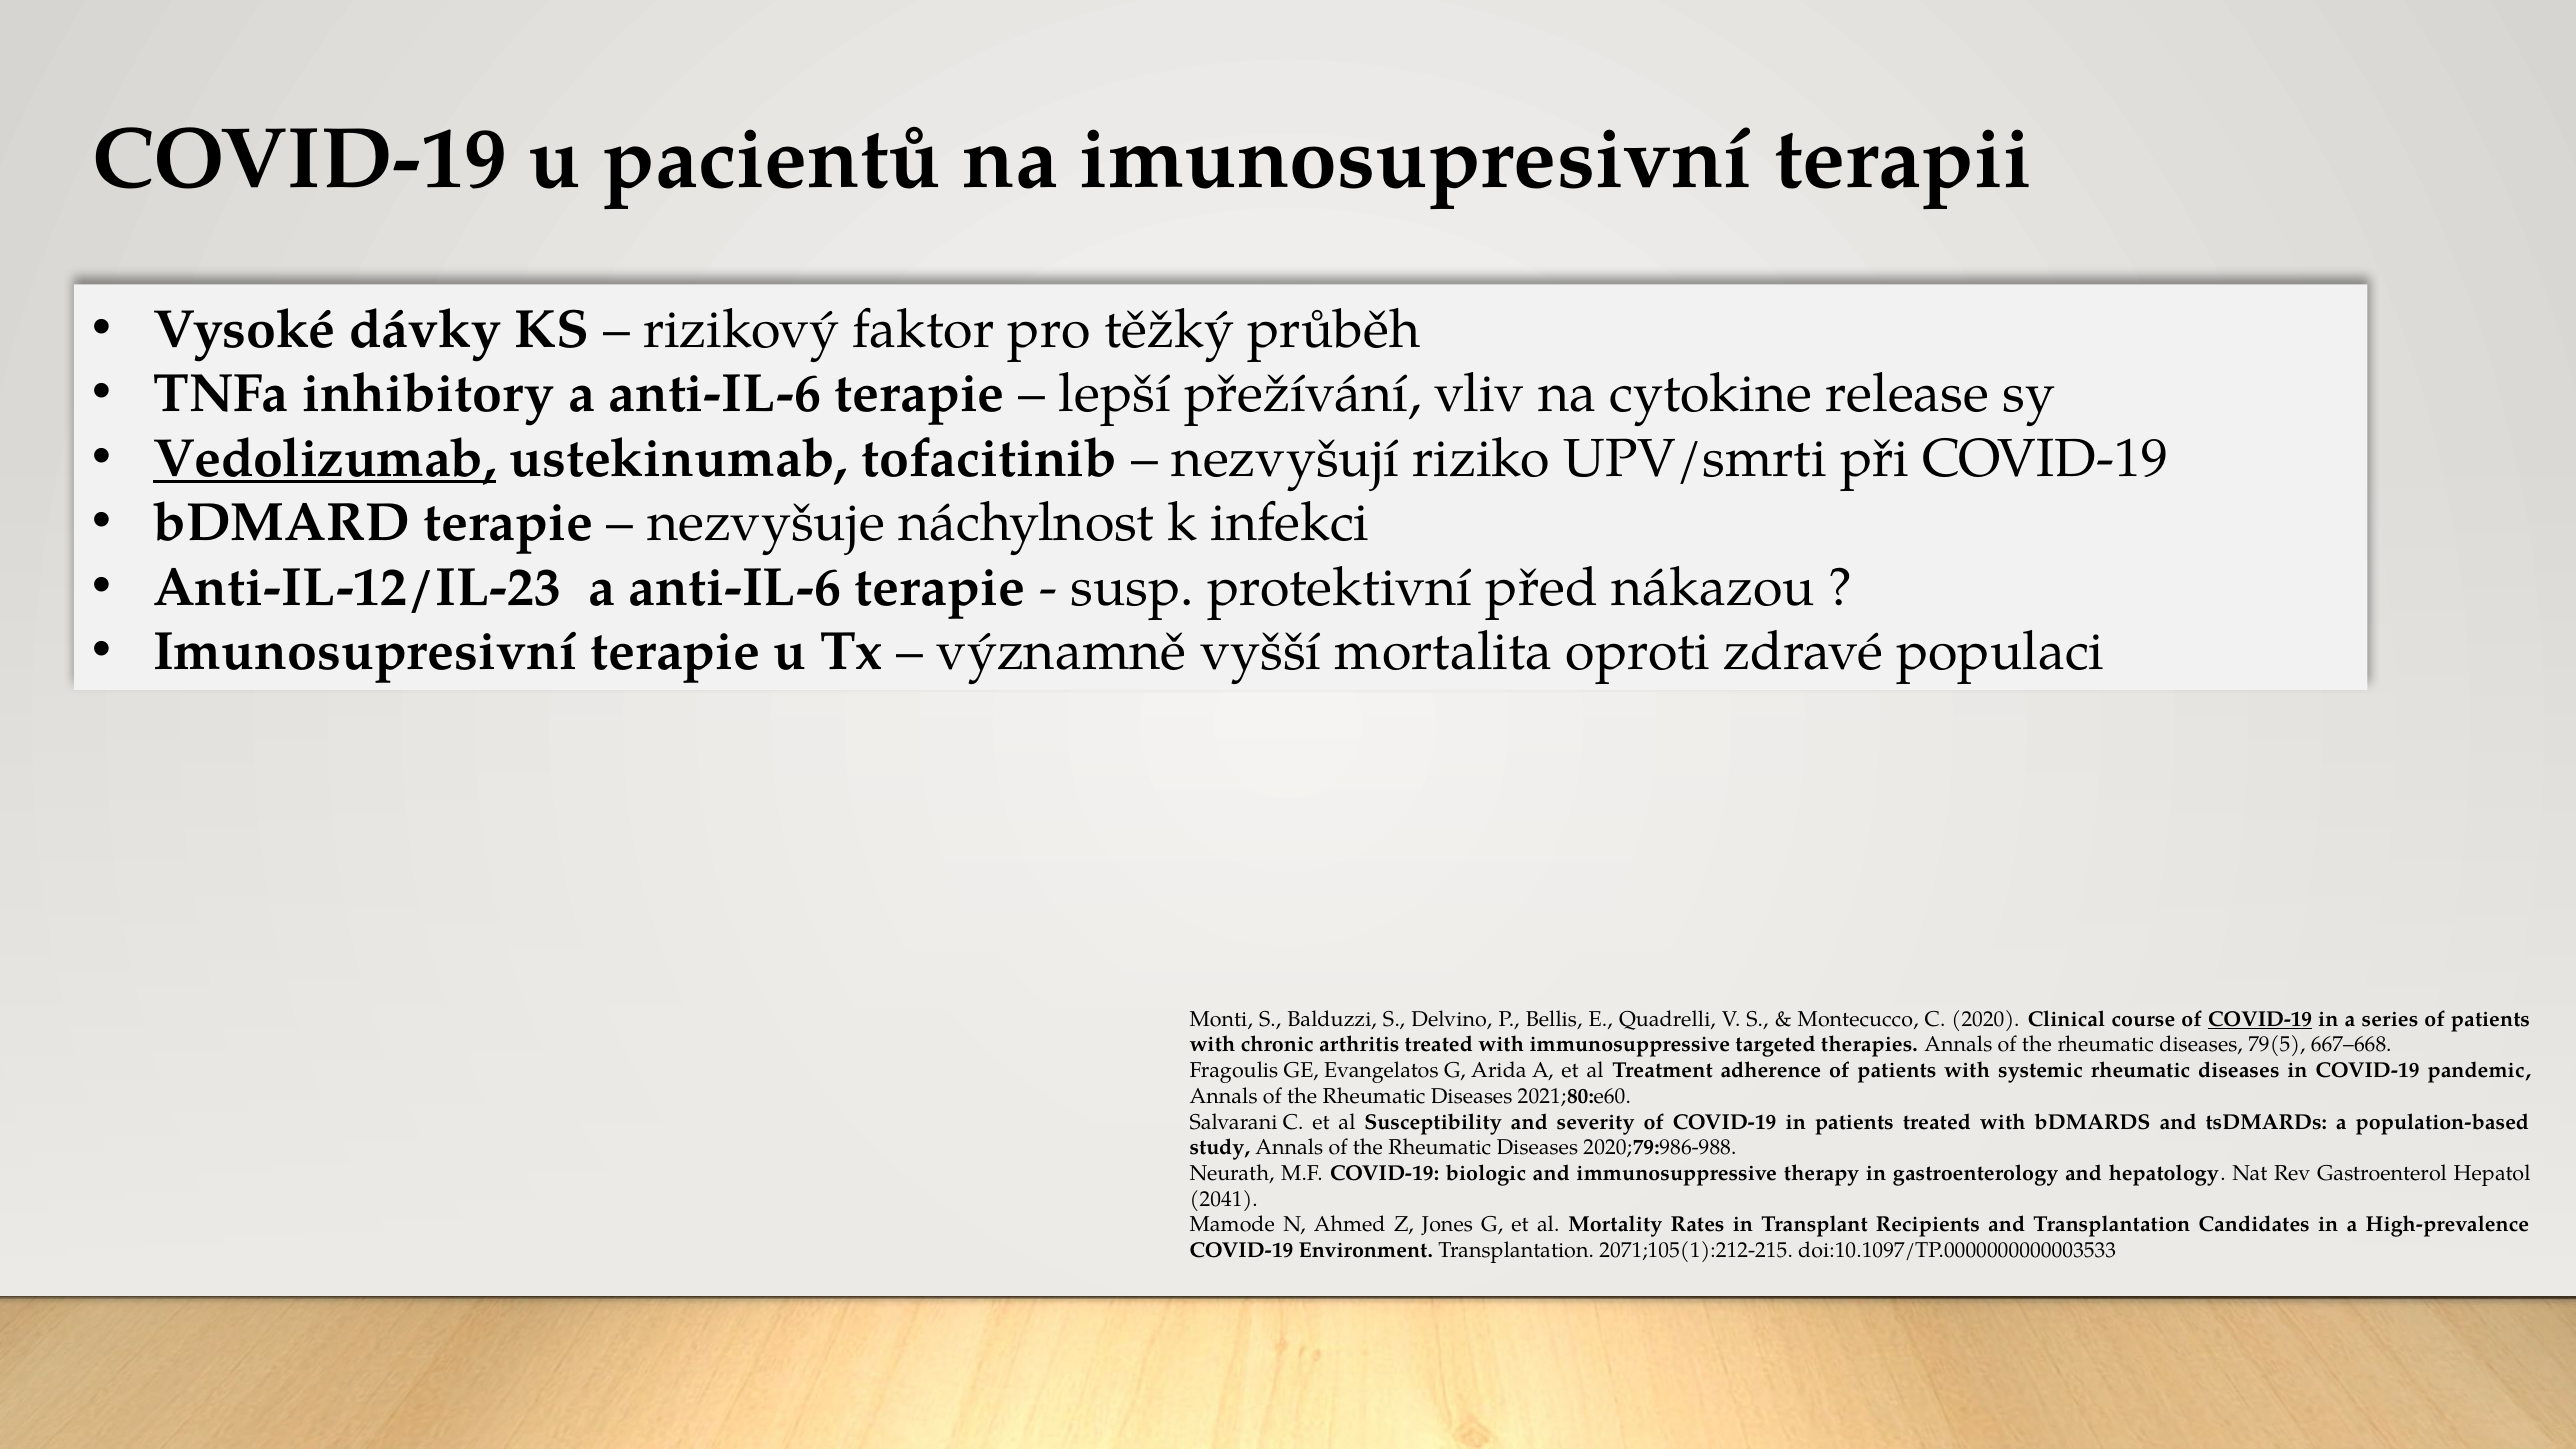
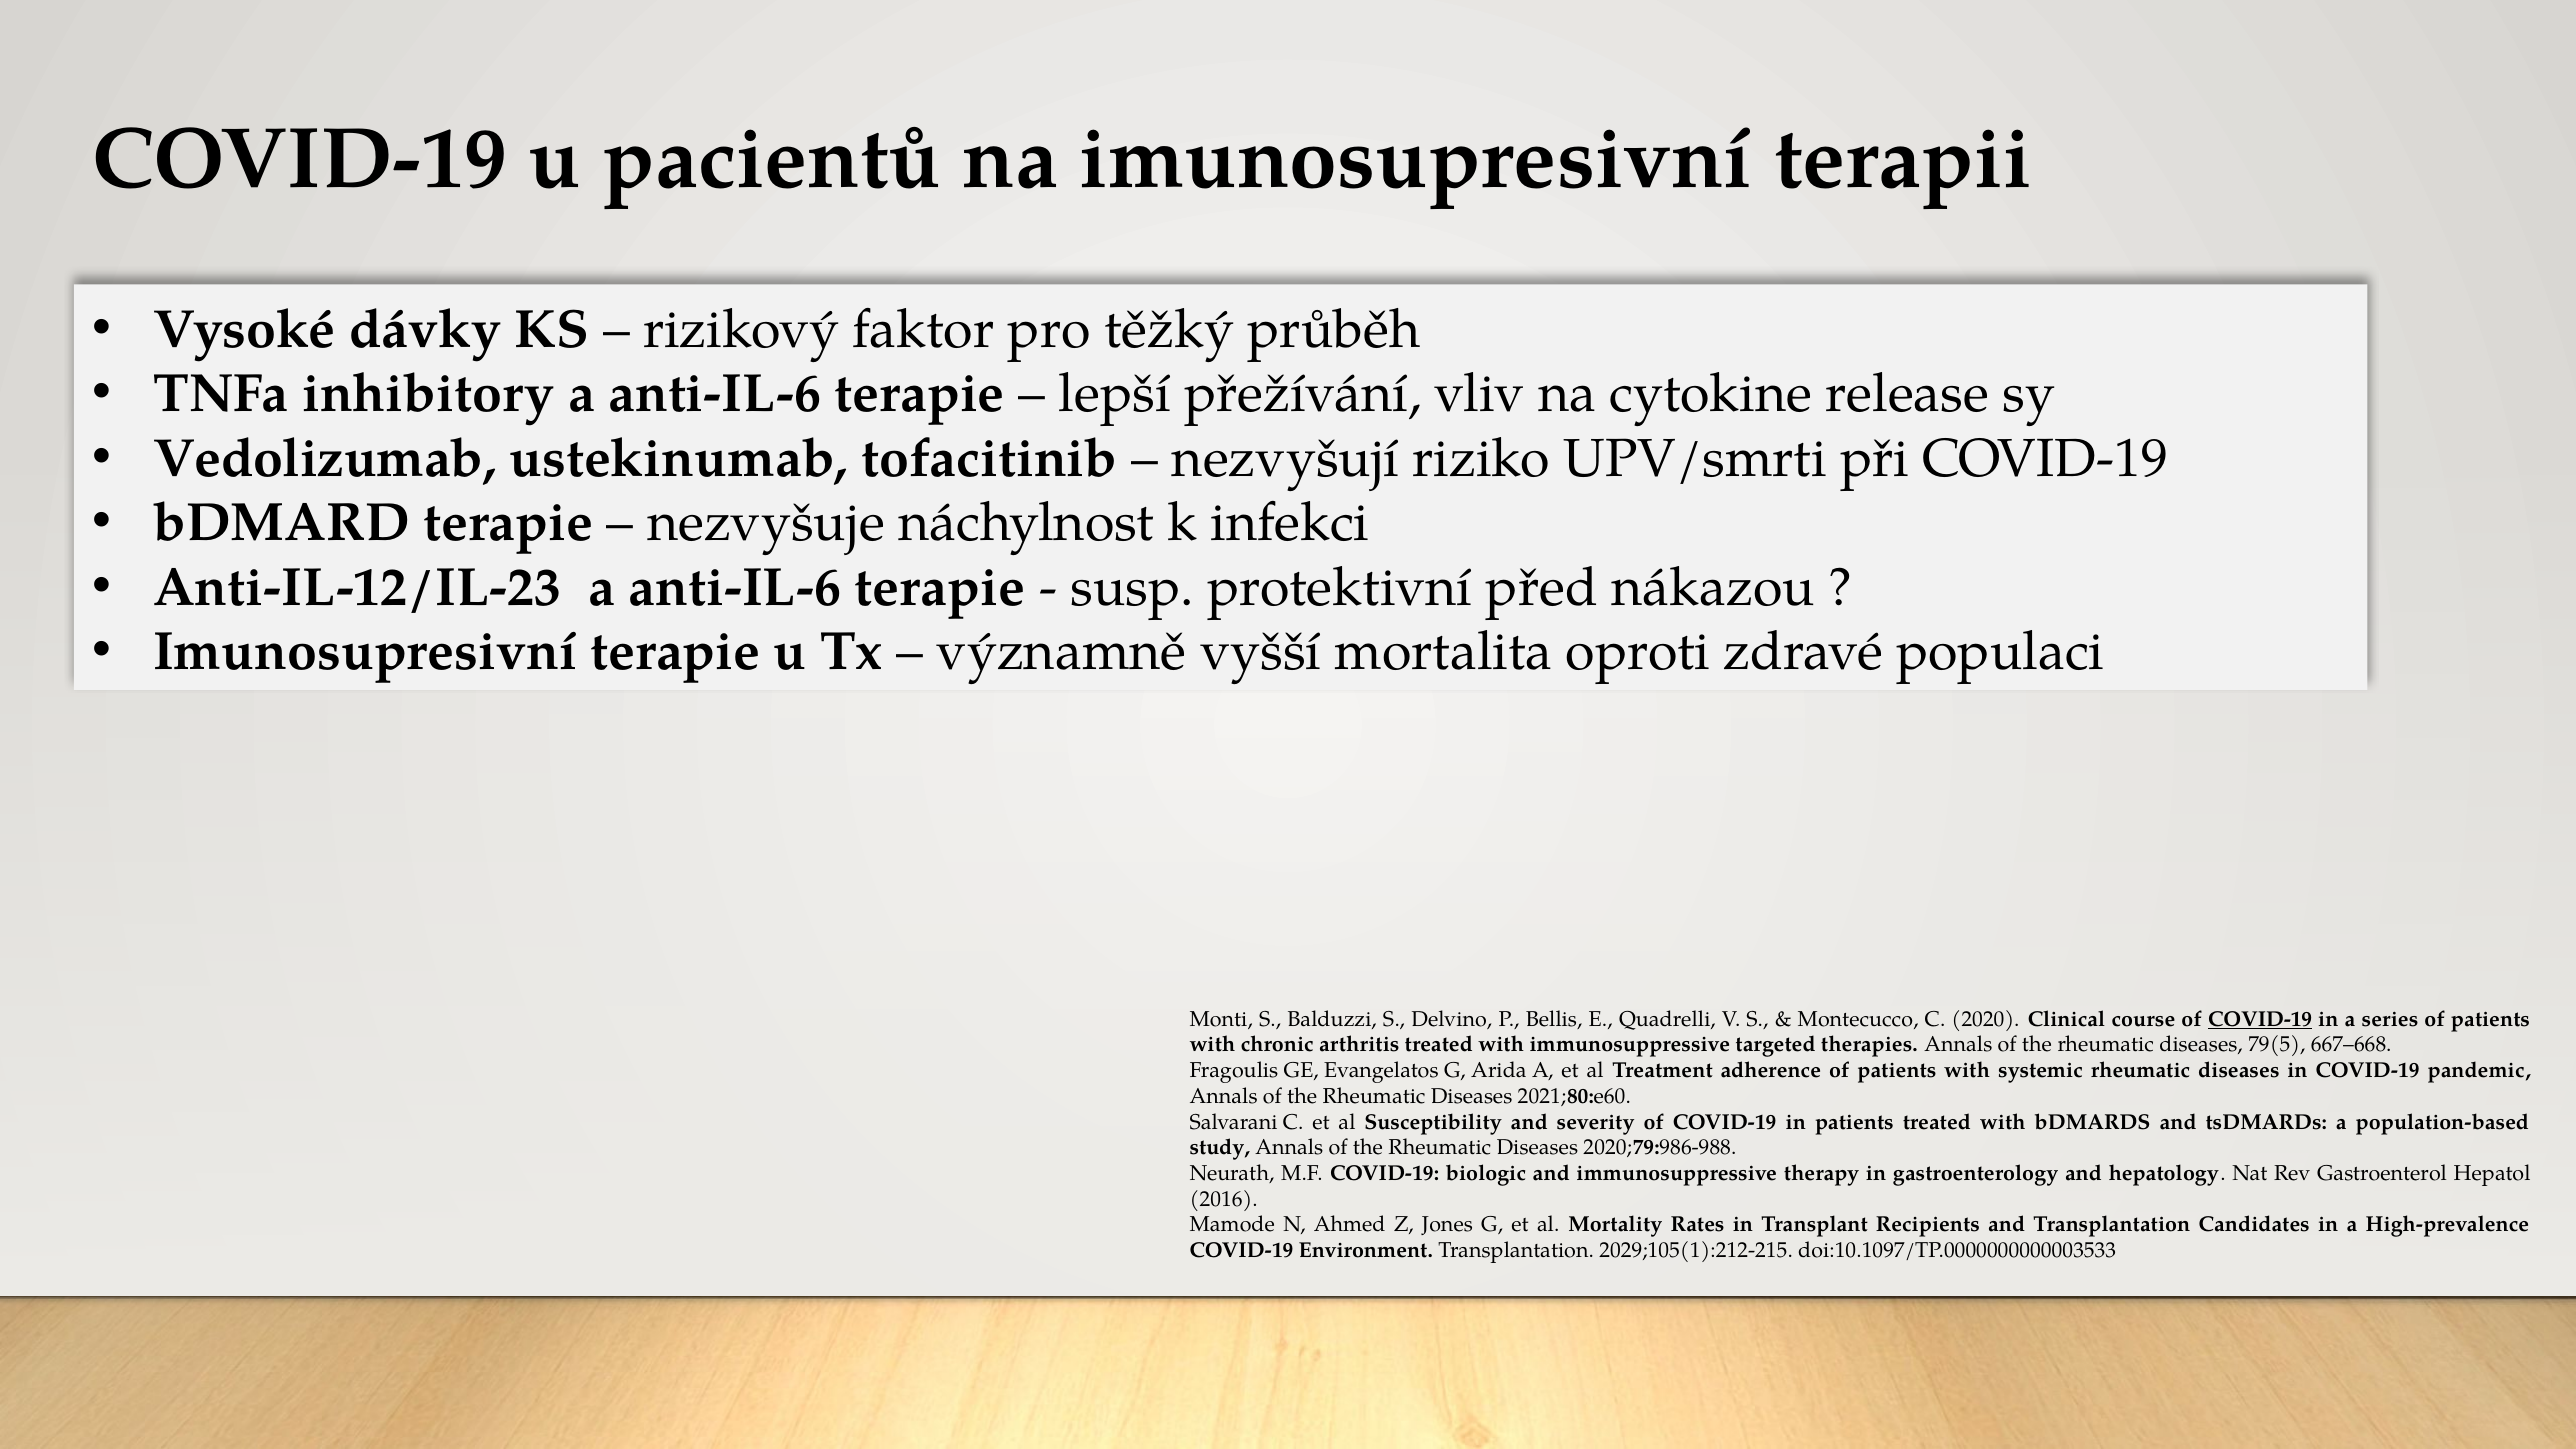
Vedolizumab underline: present -> none (325, 459)
2041: 2041 -> 2016 (1224, 1199)
2071;105(1):212-215: 2071;105(1):212-215 -> 2029;105(1):212-215 (1696, 1250)
